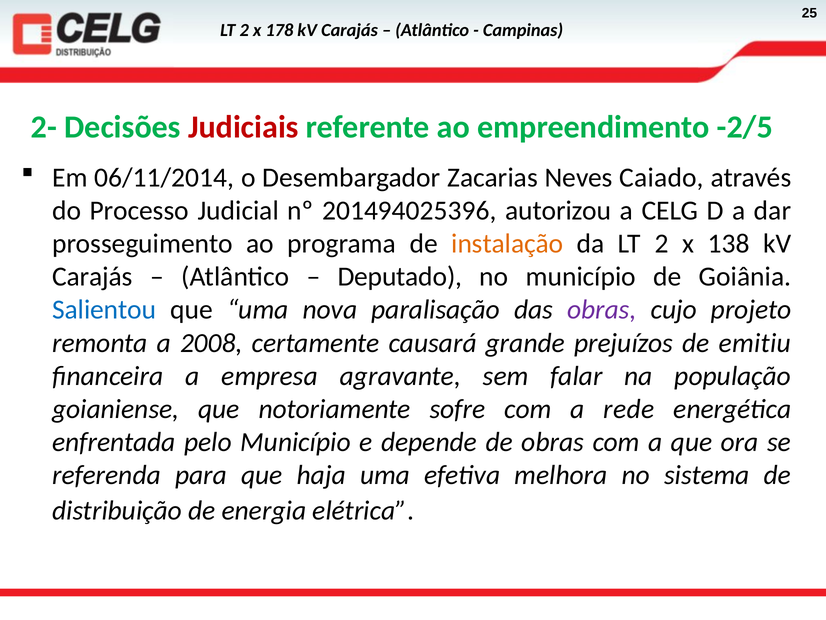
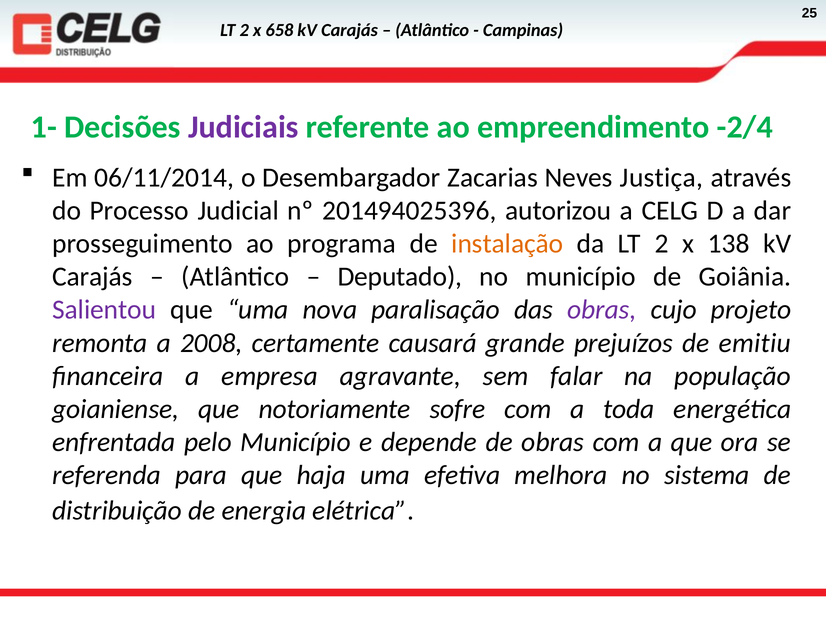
178: 178 -> 658 (279, 30)
2-: 2- -> 1- (44, 127)
Judiciais colour: red -> purple (243, 127)
-2/5: -2/5 -> -2/4 (745, 127)
Caiado: Caiado -> Justiça (662, 177)
Salientou colour: blue -> purple (104, 310)
rede: rede -> toda (629, 409)
